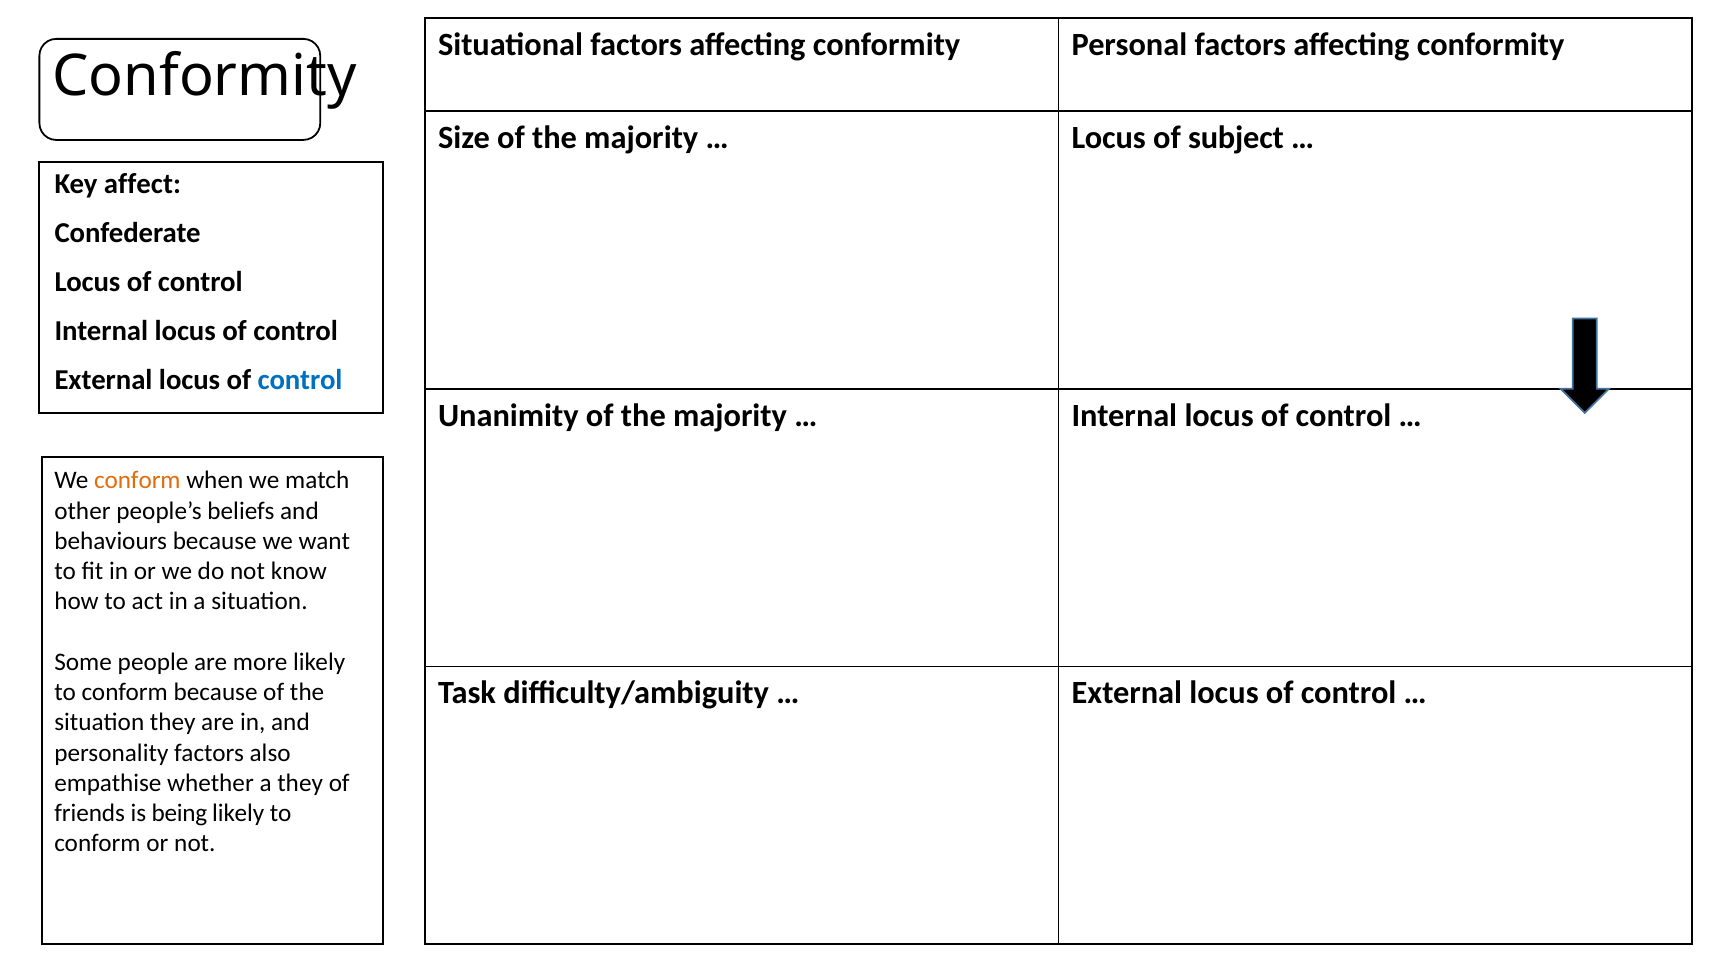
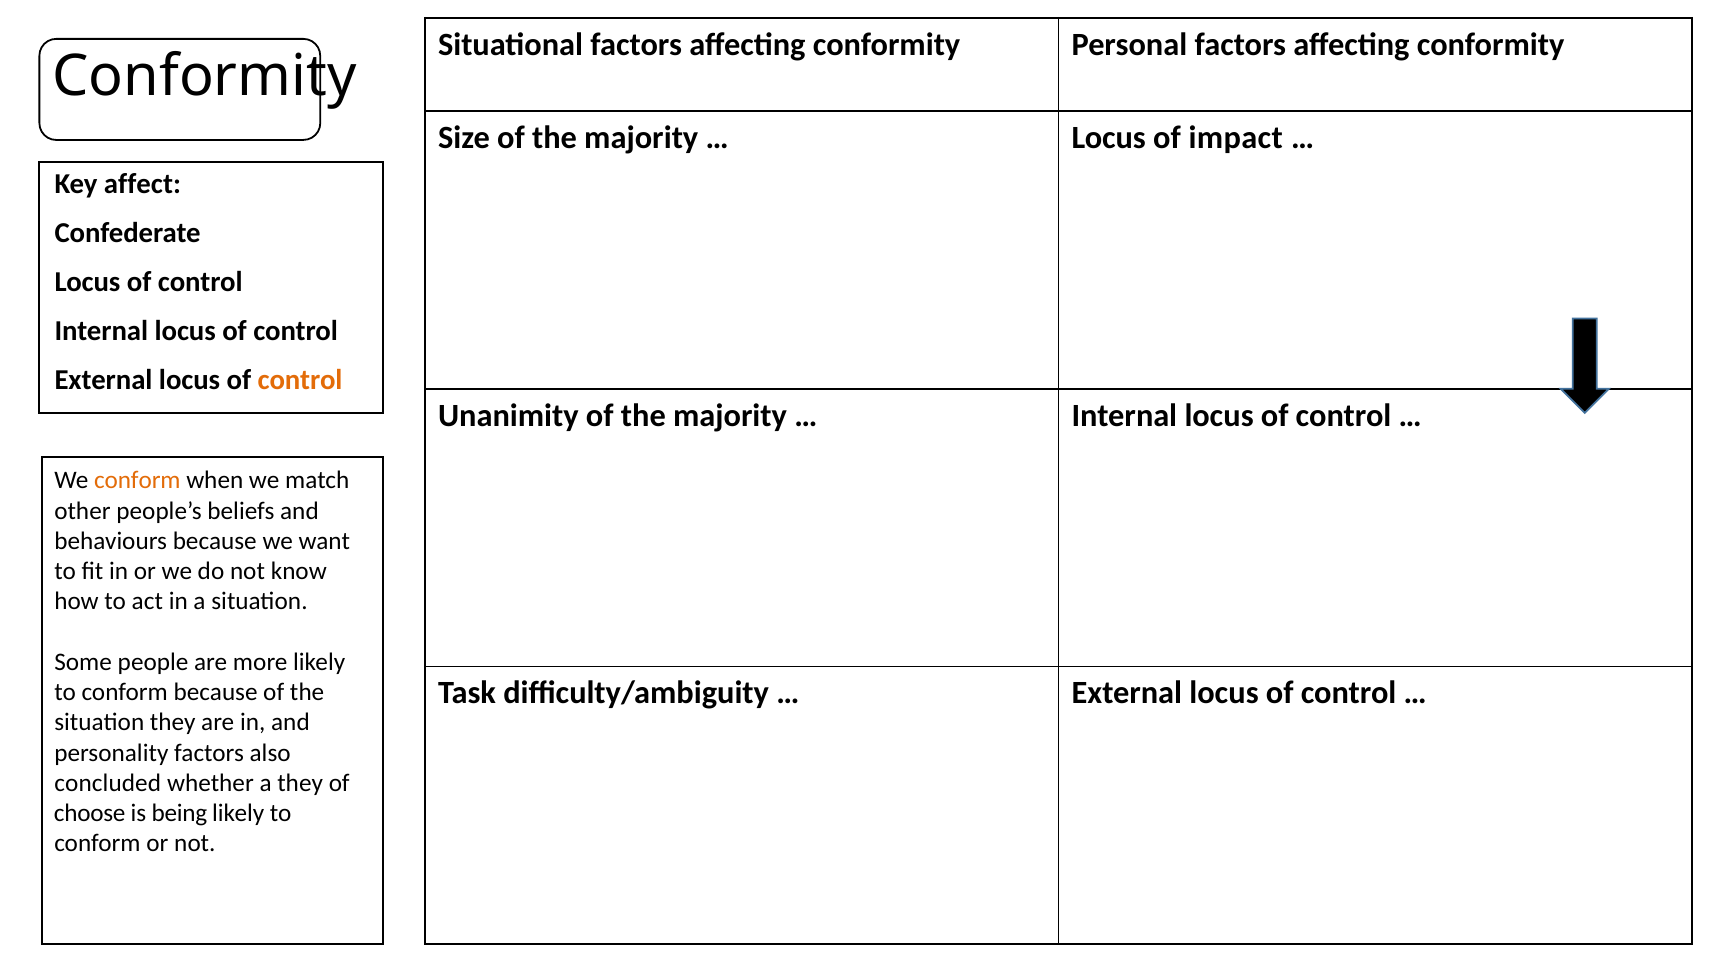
subject: subject -> impact (1236, 138)
control colour: blue -> orange (300, 380)
empathise: empathise -> concluded (108, 783)
friends: friends -> choose (90, 813)
